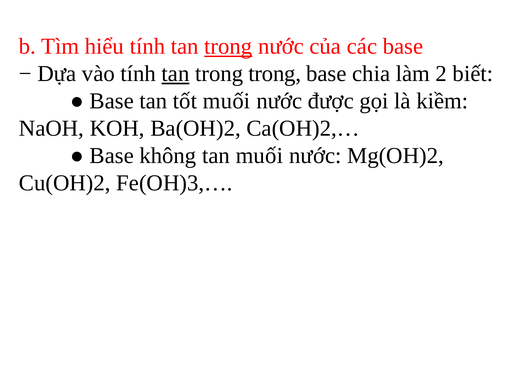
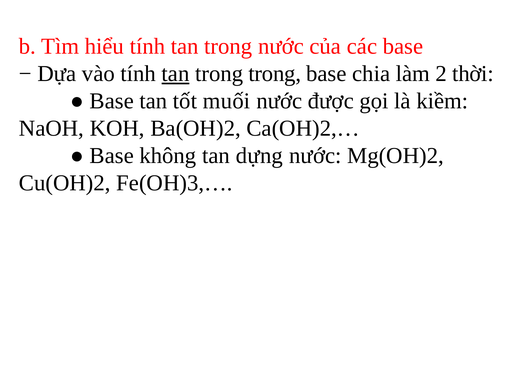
trong underline: present -> none (228, 46)
biết: biết -> thời (473, 74)
tan muối: muối -> dựng (259, 156)
